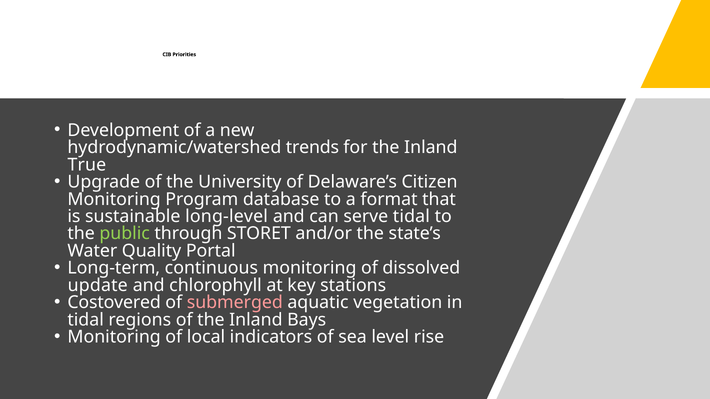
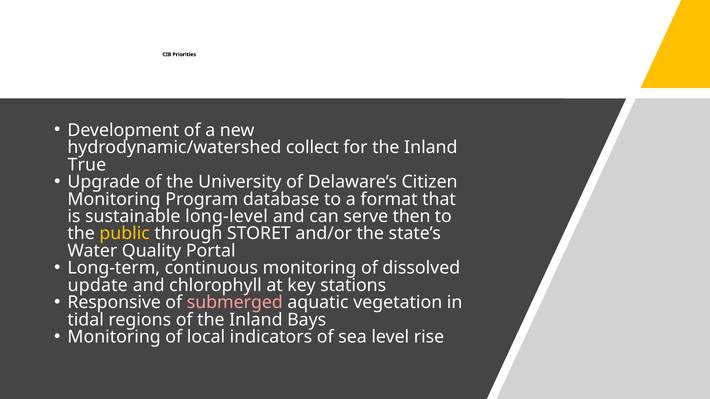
hydrodynamic/watershed trends: trends -> collect (312, 148)
serve tidal: tidal -> then (412, 217)
public colour: light green -> yellow (125, 234)
Costovered: Costovered -> Responsive (114, 303)
